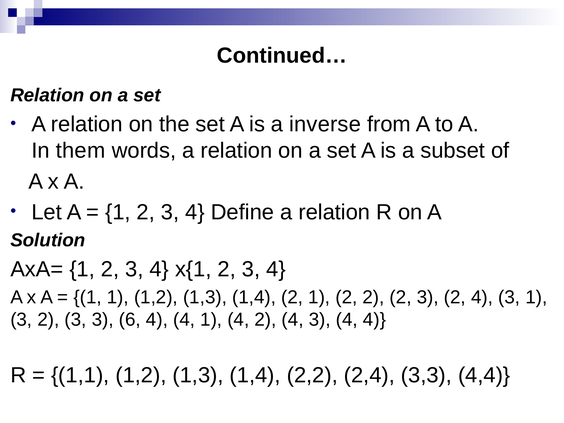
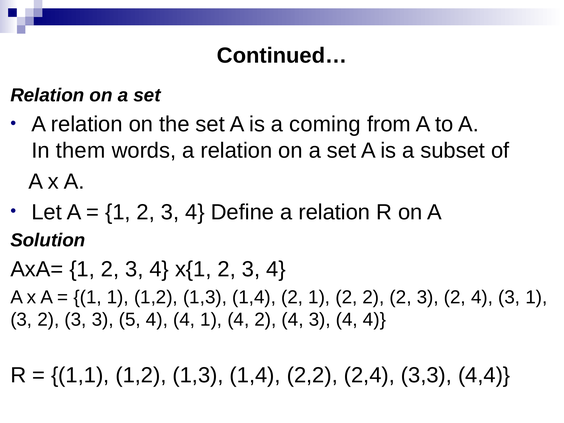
inverse: inverse -> coming (325, 124)
6: 6 -> 5 (130, 320)
